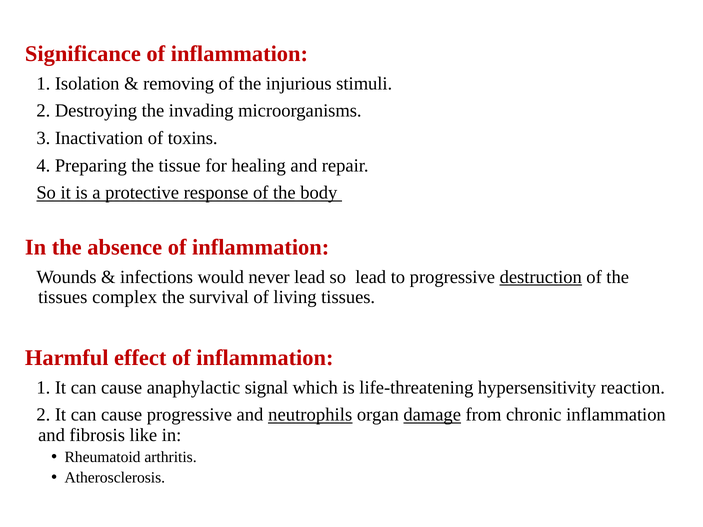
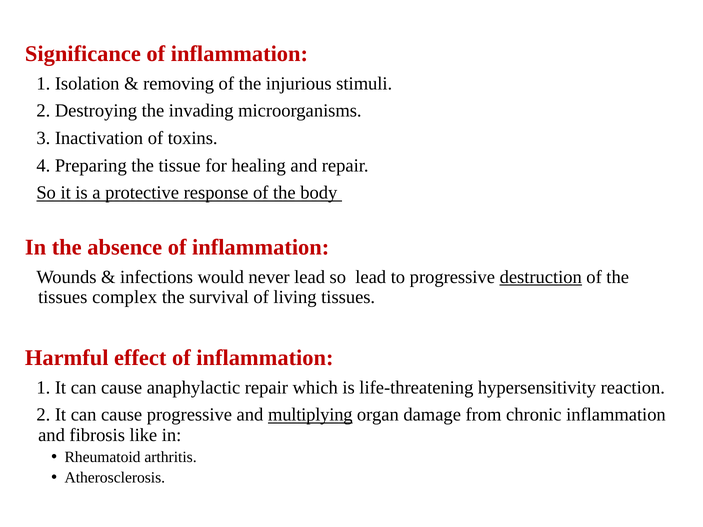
anaphylactic signal: signal -> repair (266, 388)
neutrophils: neutrophils -> multiplying (310, 415)
damage underline: present -> none (432, 415)
